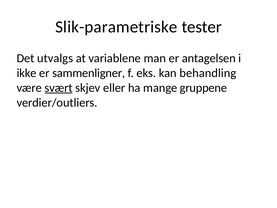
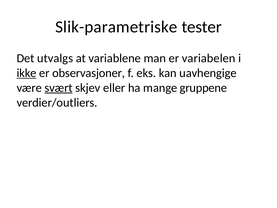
antagelsen: antagelsen -> variabelen (209, 58)
ikke underline: none -> present (27, 73)
sammenligner: sammenligner -> observasjoner (89, 73)
behandling: behandling -> uavhengige (208, 73)
